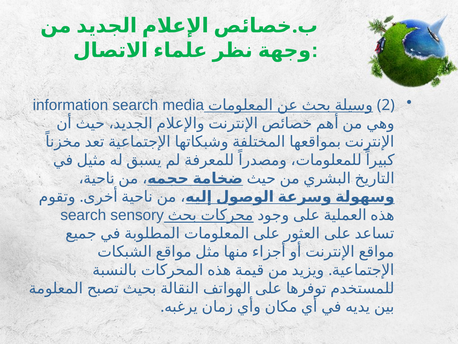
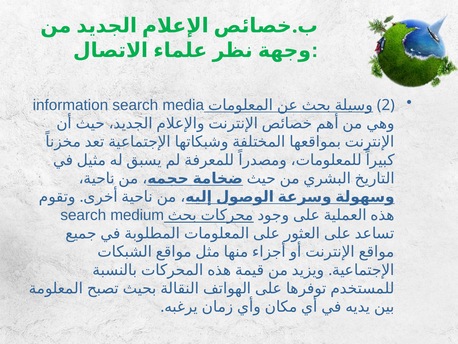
sensory: sensory -> medium (137, 215)
